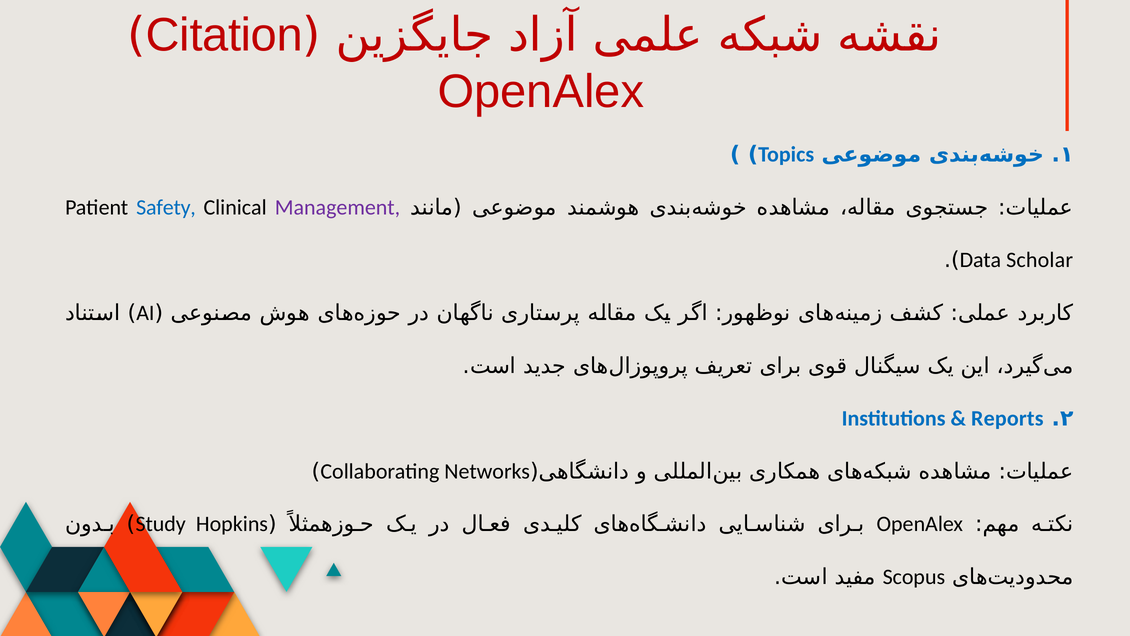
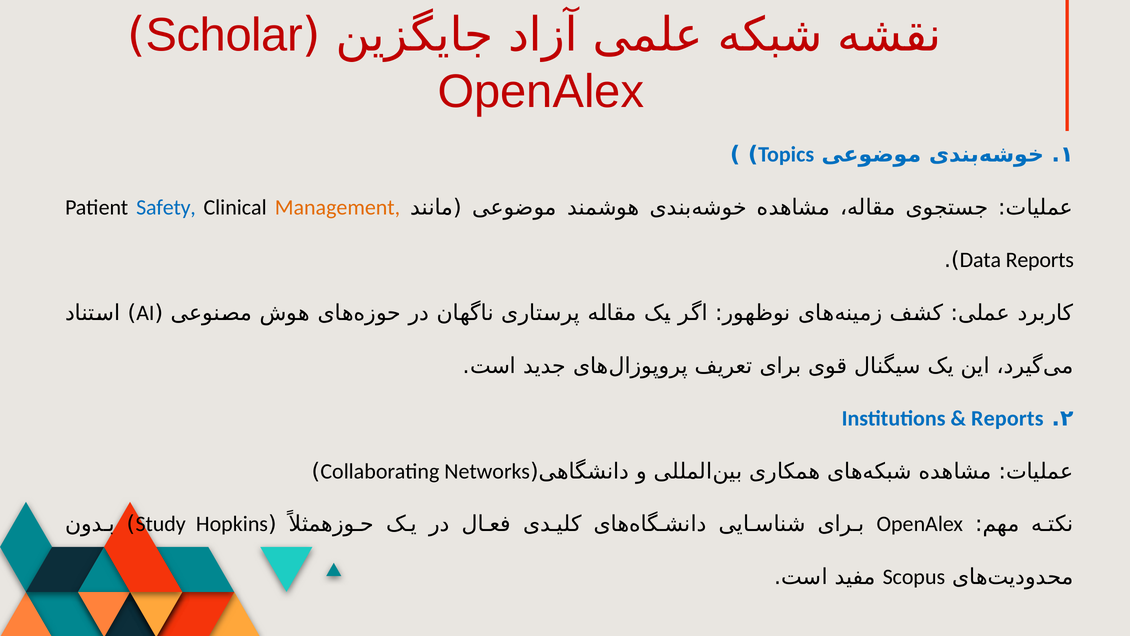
Citation: Citation -> Scholar (224, 35)
Management colour: purple -> orange (337, 207)
Data Scholar: Scholar -> Reports (1040, 260)
